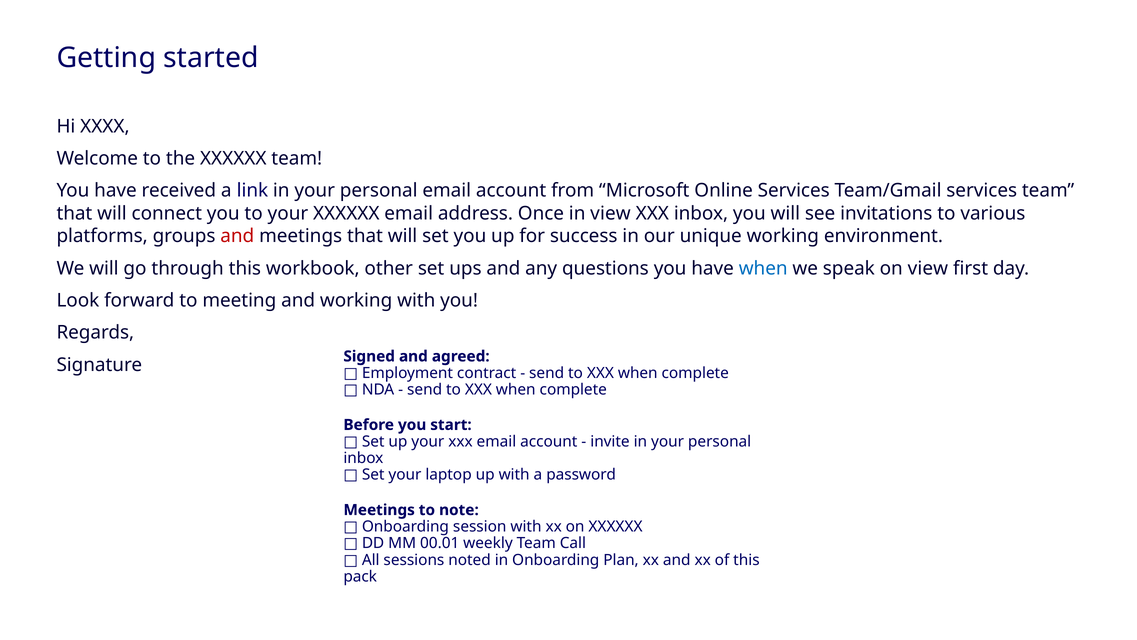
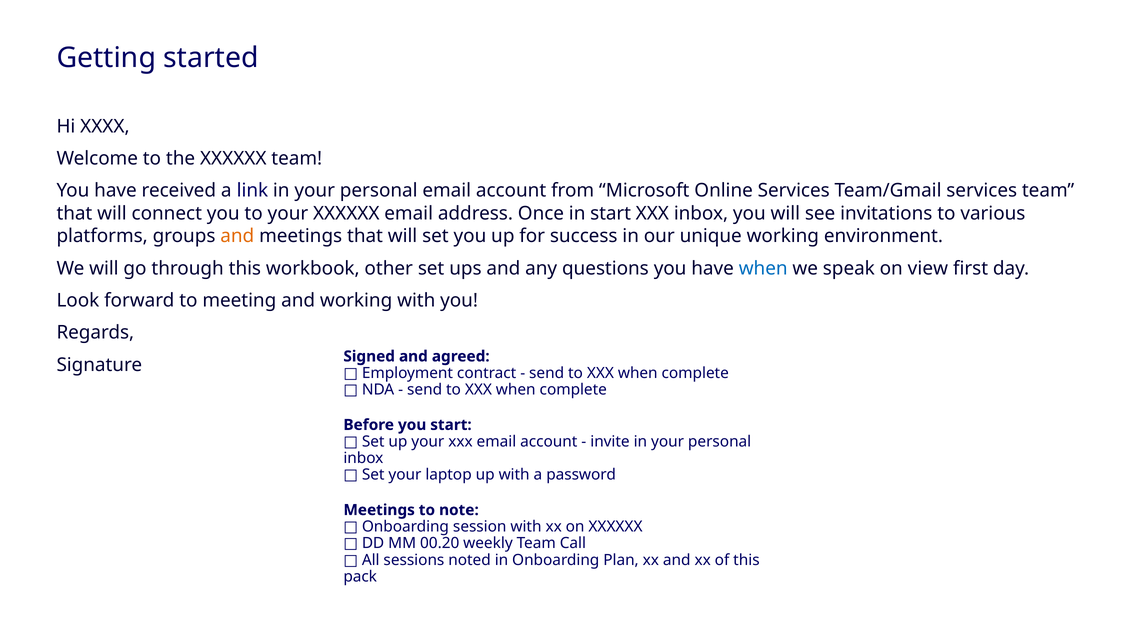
in view: view -> start (611, 213)
and colour: red -> orange (237, 236)
00.01: 00.01 -> 00.20 (440, 543)
